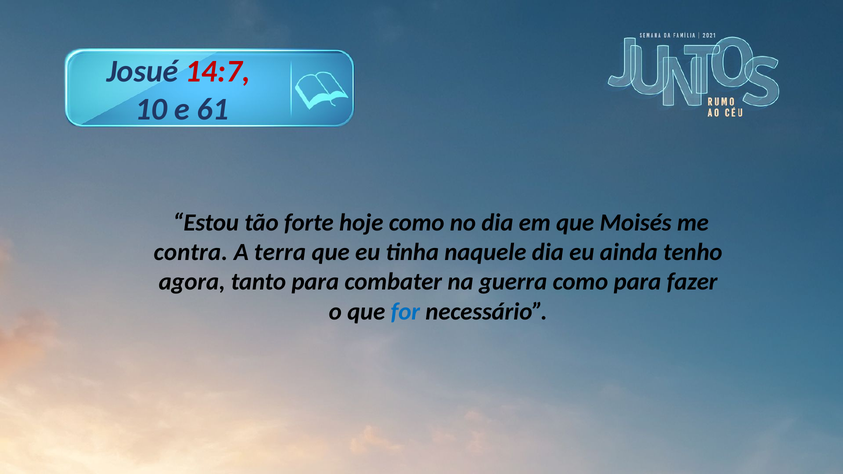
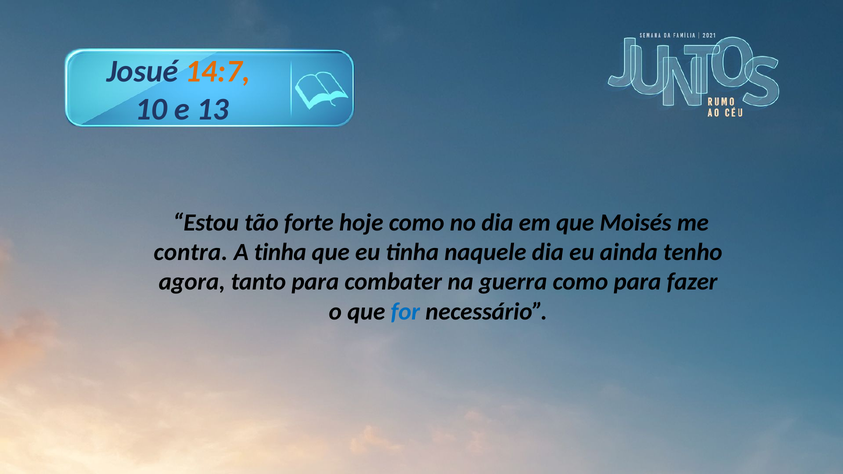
14:7 colour: red -> orange (218, 71)
61: 61 -> 13 (213, 109)
A terra: terra -> tinha (280, 252)
